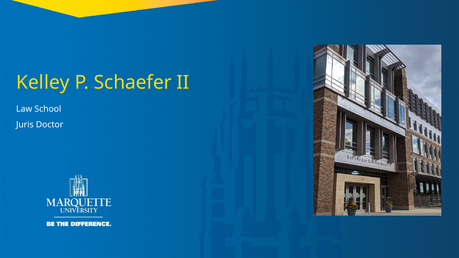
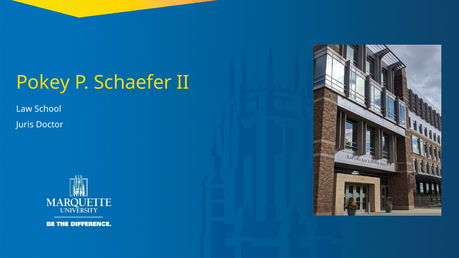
Kelley: Kelley -> Pokey (43, 83)
